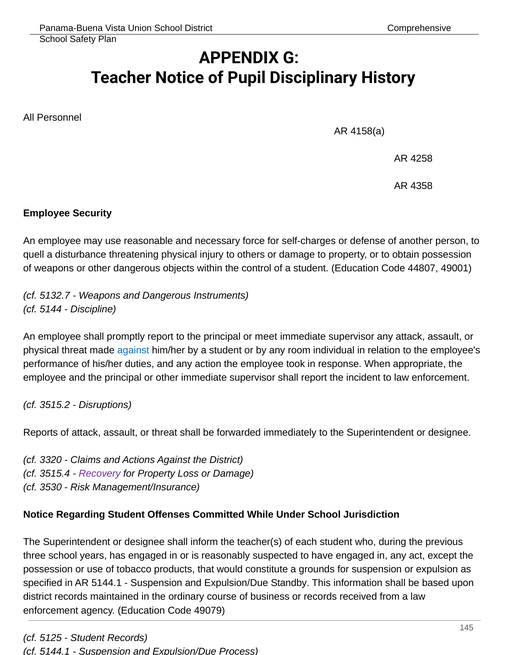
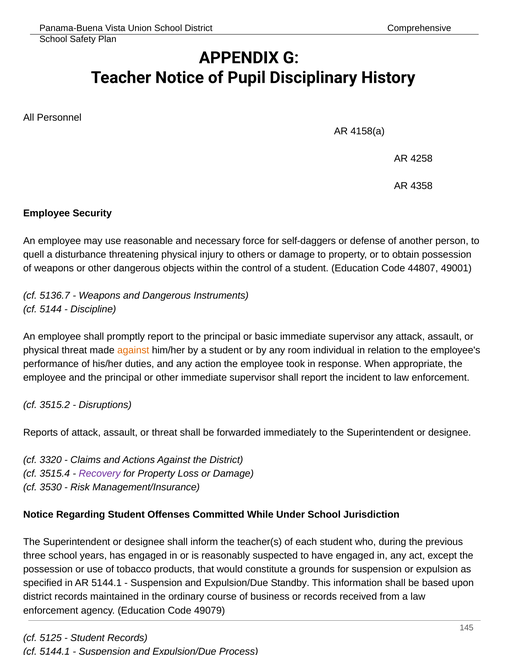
self-charges: self-charges -> self-daggers (309, 241)
5132.7: 5132.7 -> 5136.7 (55, 295)
meet: meet -> basic (266, 336)
against colour: blue -> orange (133, 350)
